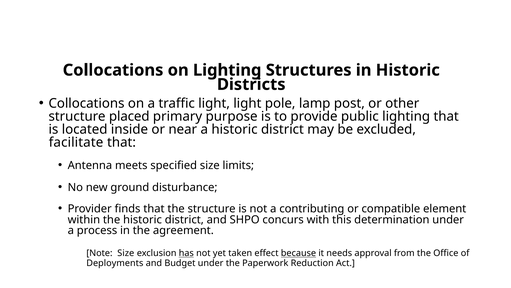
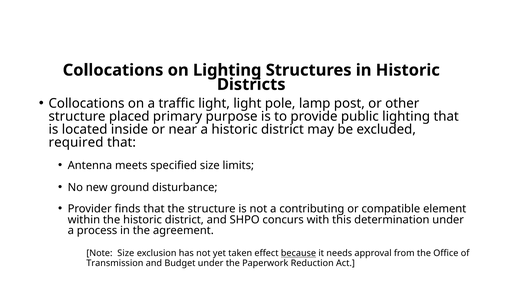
facilitate: facilitate -> required (76, 142)
has underline: present -> none (186, 253)
Deployments: Deployments -> Transmission (115, 263)
